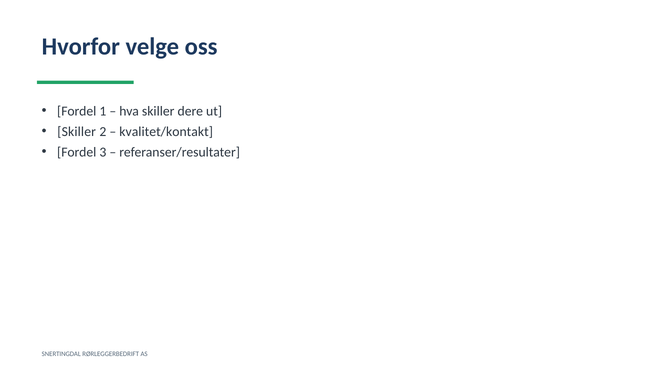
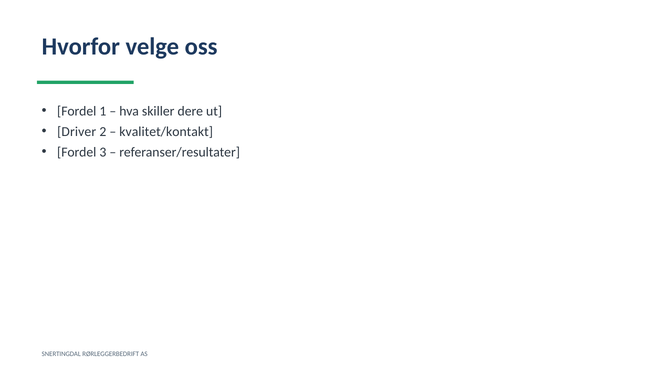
Skiller: Skiller -> Driver (77, 132)
